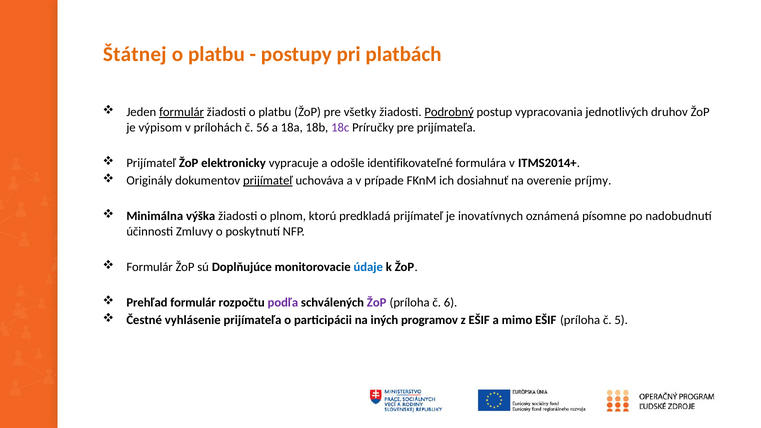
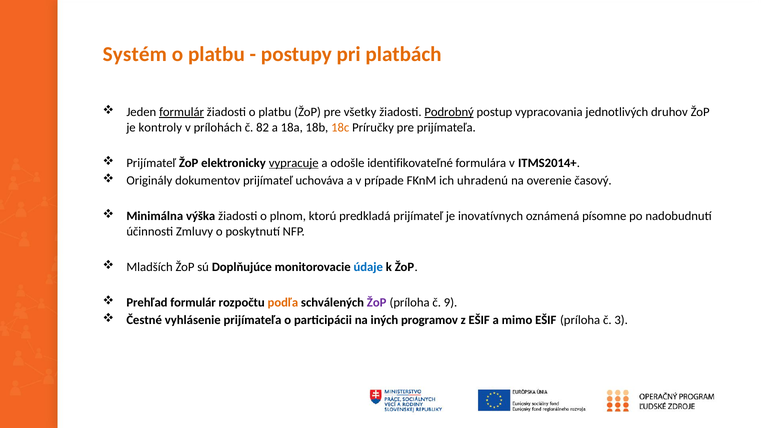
Štátnej: Štátnej -> Systém (135, 54)
výpisom: výpisom -> kontroly (160, 127)
56: 56 -> 82 (263, 127)
18c colour: purple -> orange (340, 127)
vypracuje underline: none -> present (294, 163)
prijímateľ underline: present -> none (268, 181)
dosiahnuť: dosiahnuť -> uhradenú (483, 181)
príjmy: príjmy -> časový (593, 181)
Formulár: Formulár -> Mladších (150, 267)
podľa colour: purple -> orange (283, 303)
6: 6 -> 9 (451, 303)
5: 5 -> 3 (621, 320)
